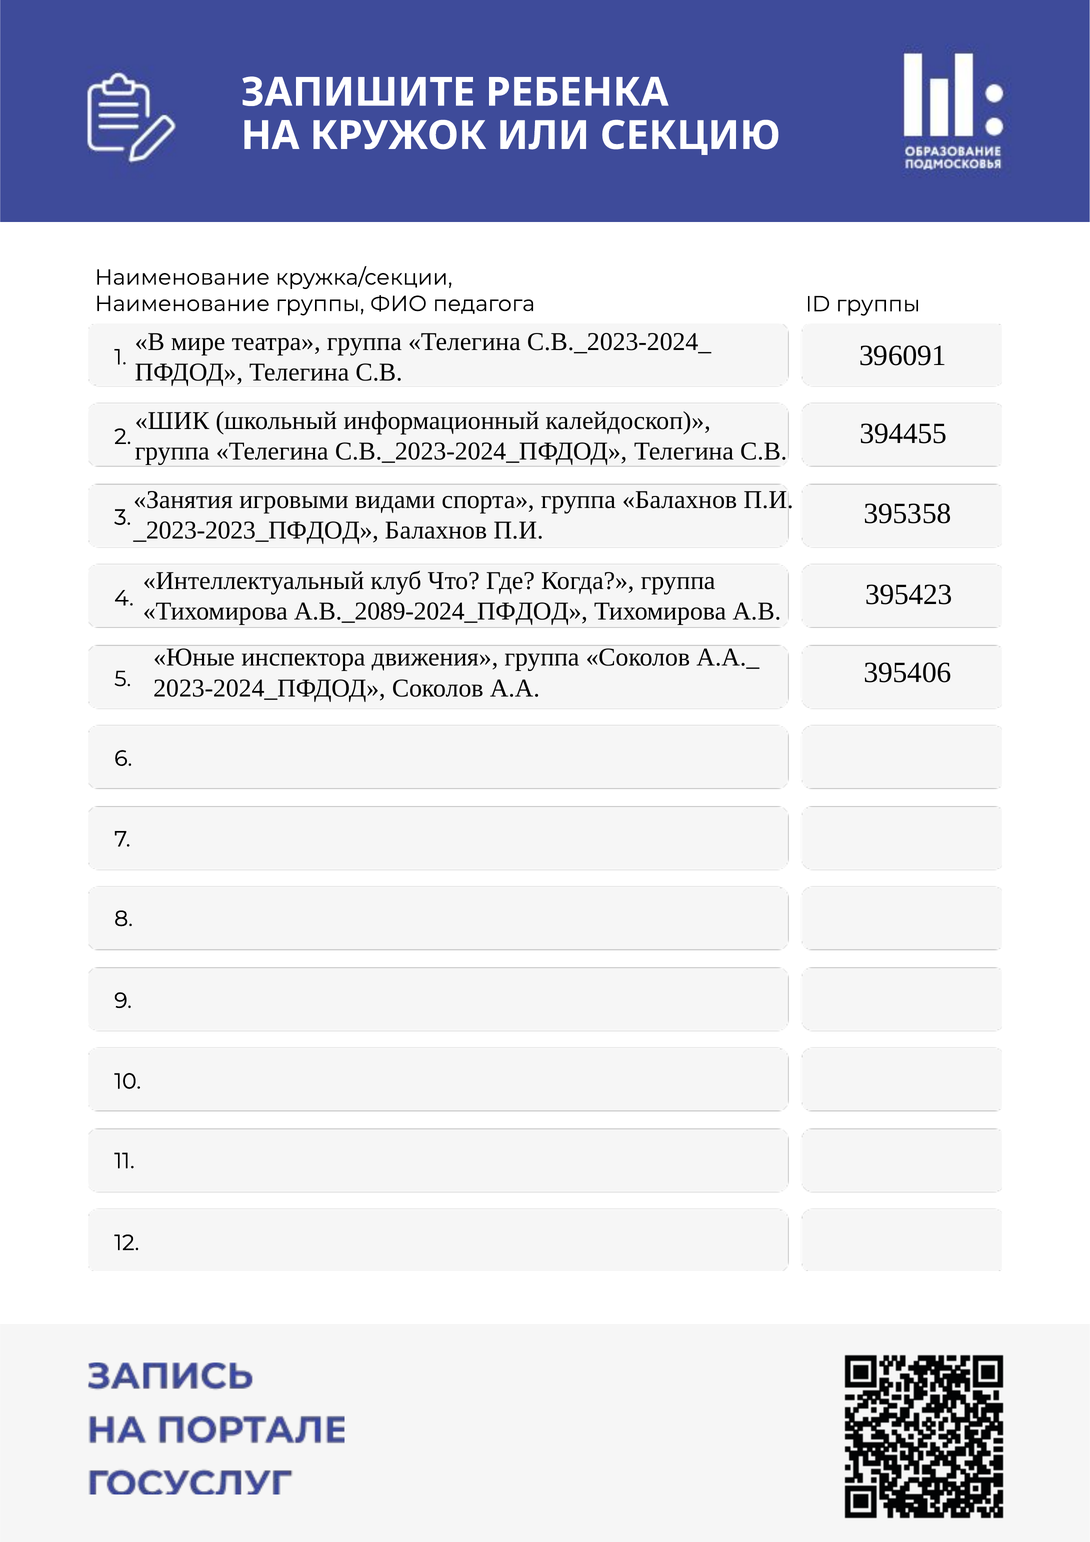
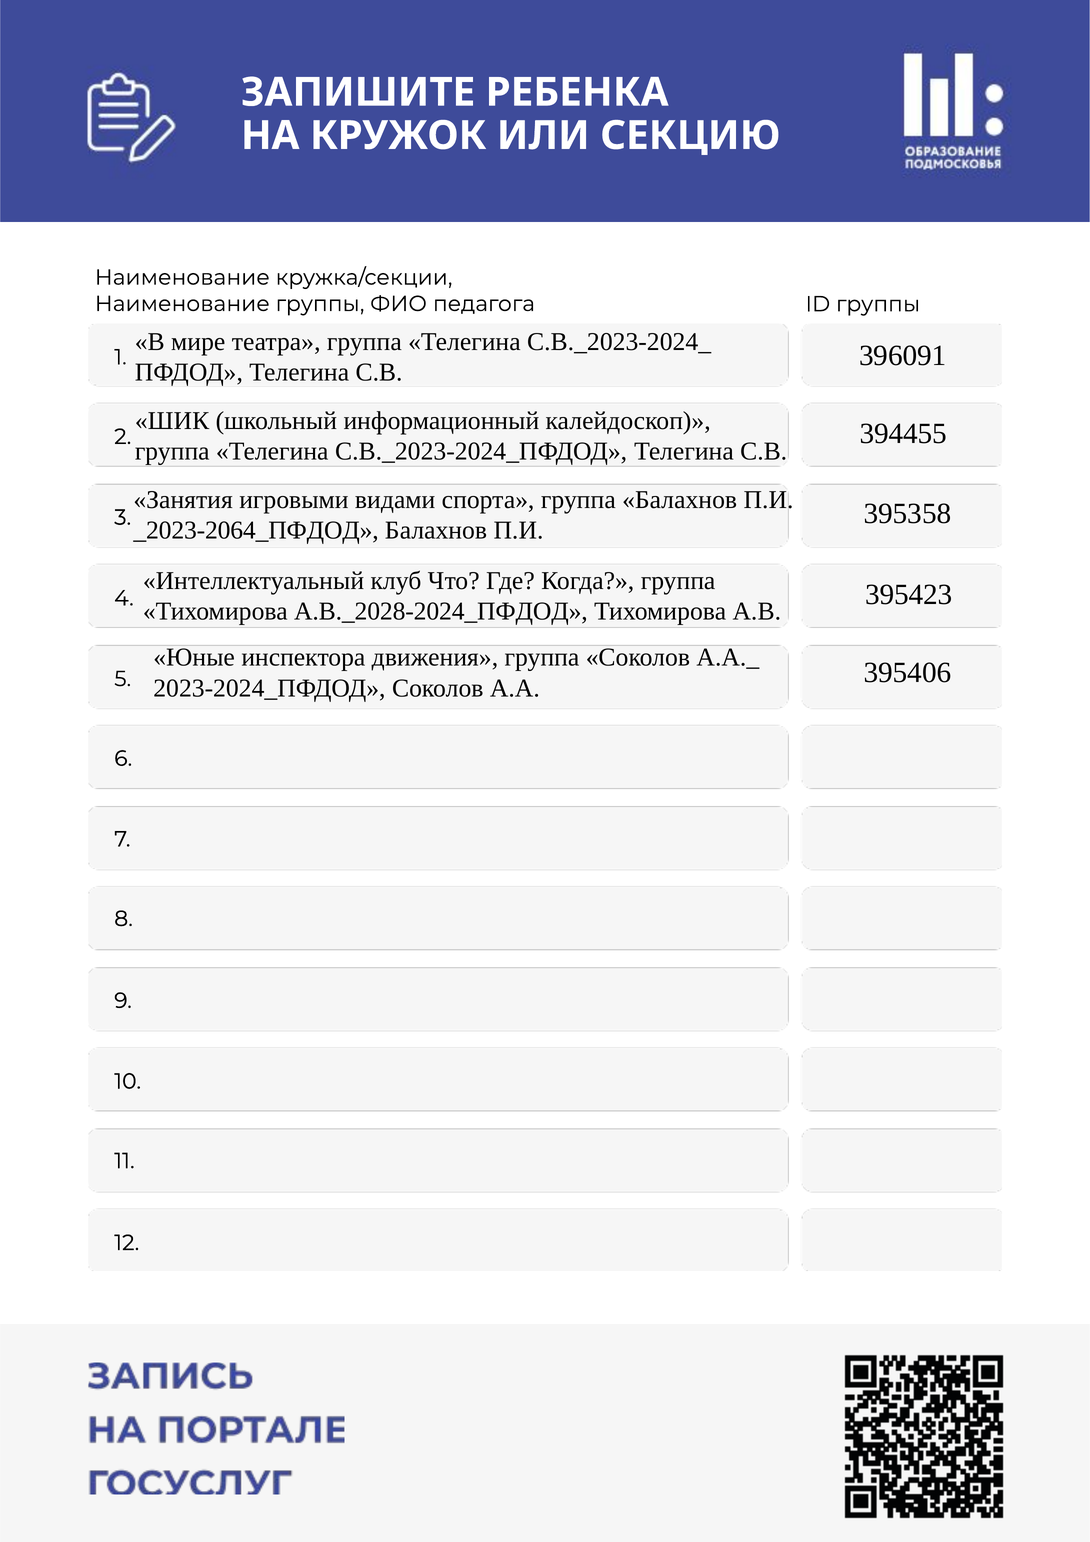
_2023-2023_ПФДОД: _2023-2023_ПФДОД -> _2023-2064_ПФДОД (256, 530)
А.В._2089-2024_ПФДОД: А.В._2089-2024_ПФДОД -> А.В._2028-2024_ПФДОД (441, 611)
